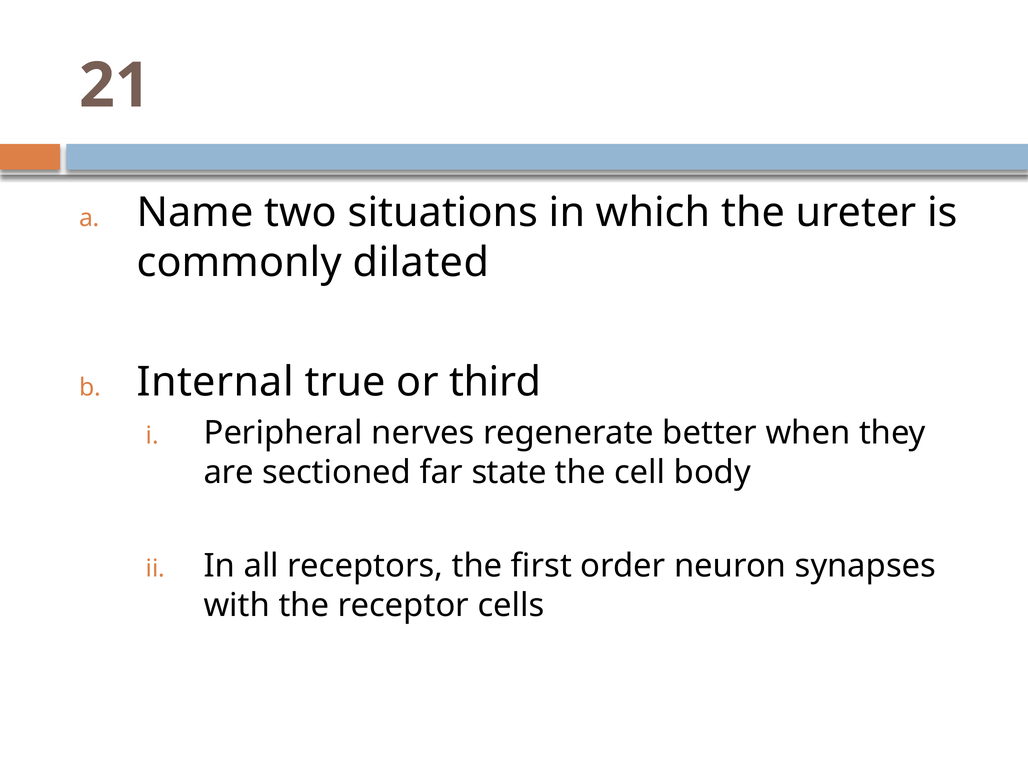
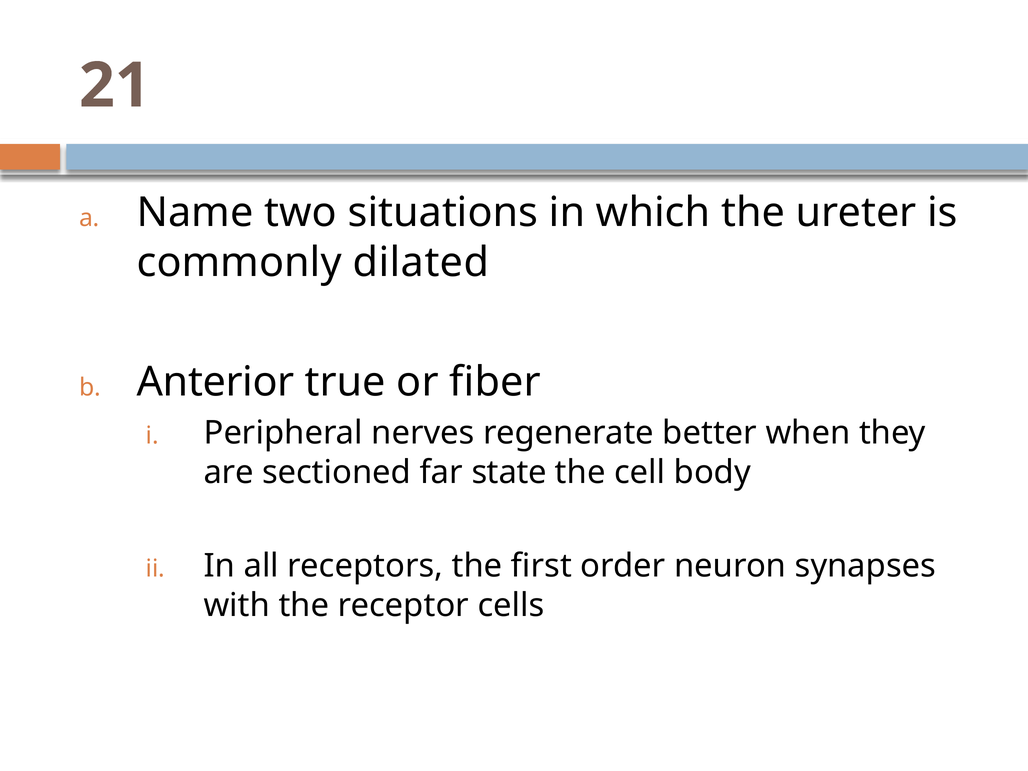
Internal: Internal -> Anterior (216, 382)
third: third -> fiber (495, 382)
